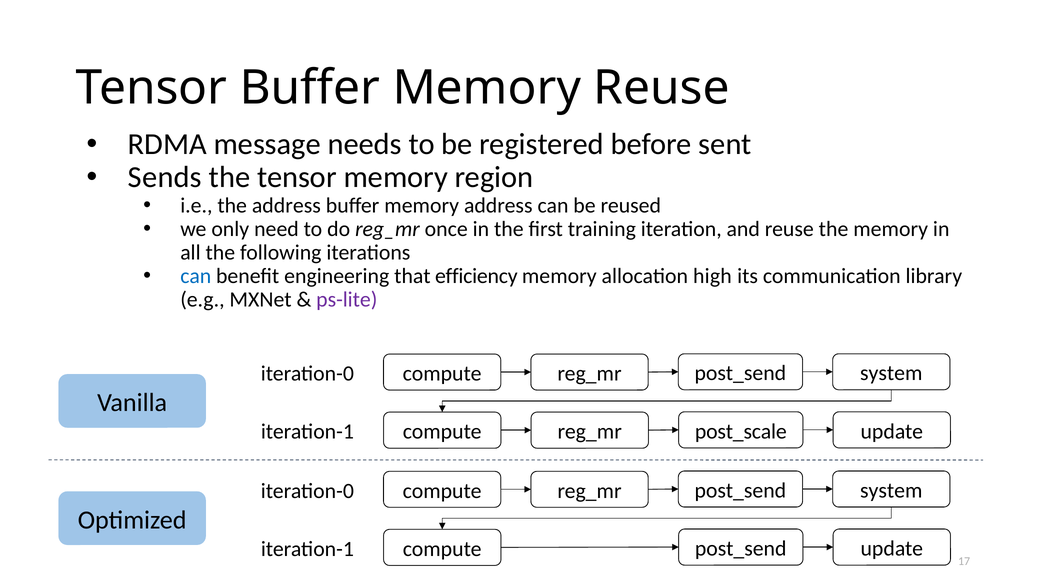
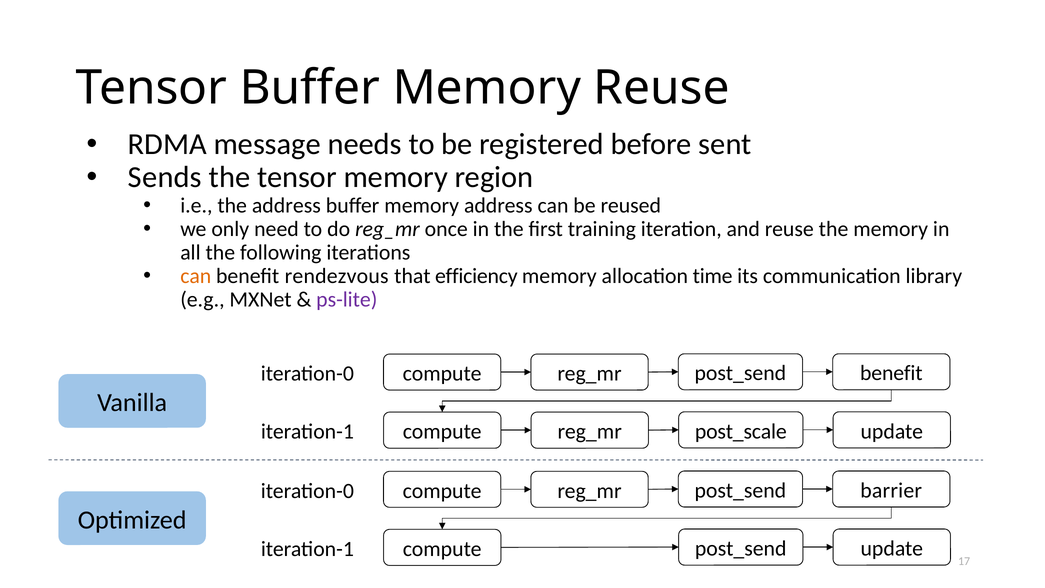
can colour: blue -> orange (196, 276)
engineering: engineering -> rendezvous (337, 276)
high: high -> time (713, 276)
system: system -> benefit (891, 373)
system: system -> barrier (891, 490)
